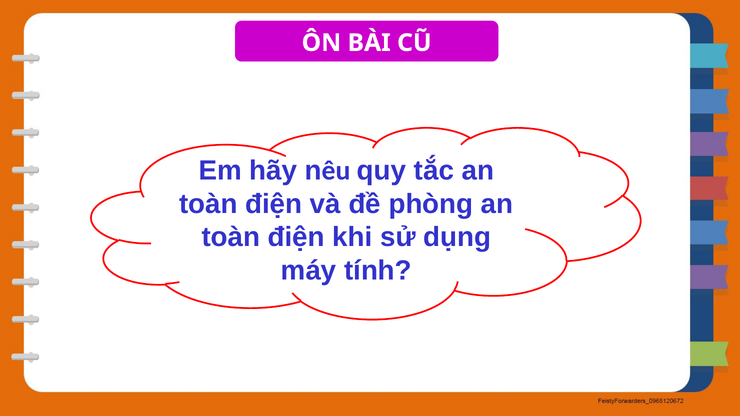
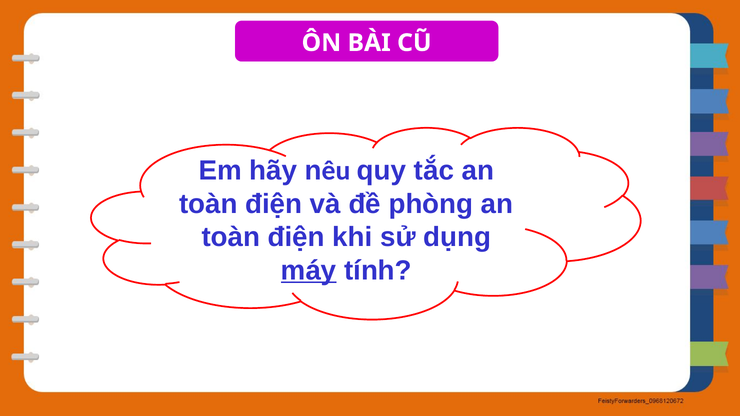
máy underline: none -> present (309, 271)
